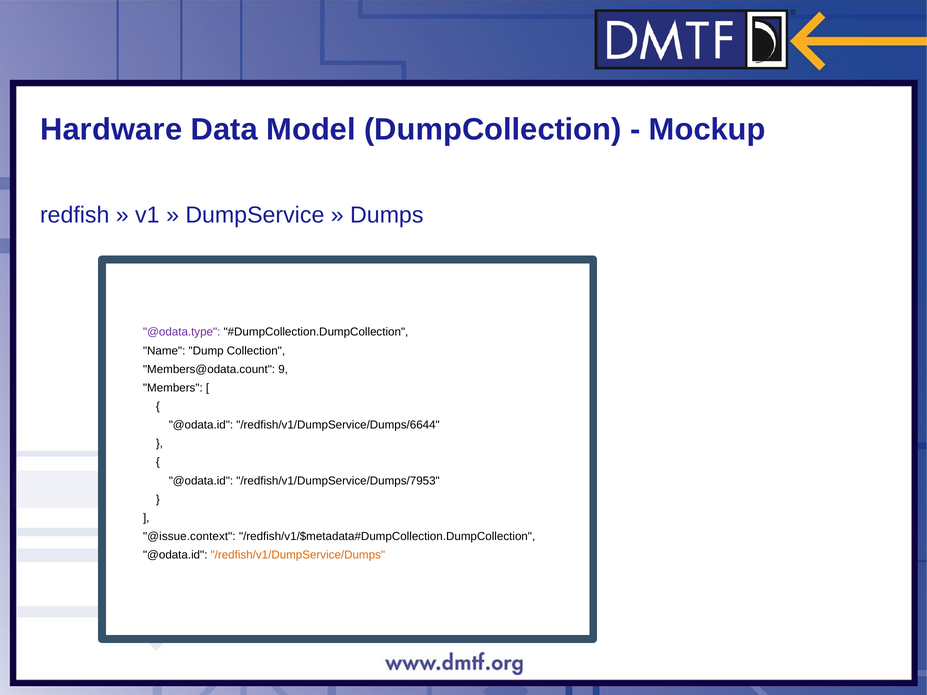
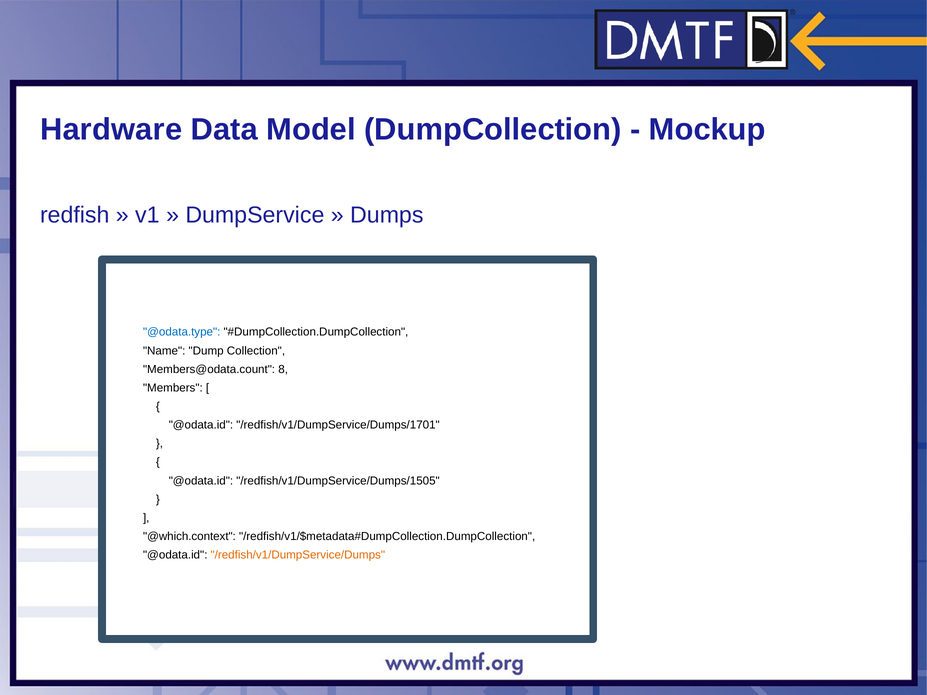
@odata.type colour: purple -> blue (182, 332)
9: 9 -> 8 (283, 369)
/redfish/v1/DumpService/Dumps/6644: /redfish/v1/DumpService/Dumps/6644 -> /redfish/v1/DumpService/Dumps/1701 (338, 425)
/redfish/v1/DumpService/Dumps/7953: /redfish/v1/DumpService/Dumps/7953 -> /redfish/v1/DumpService/Dumps/1505 (338, 481)
@issue.context: @issue.context -> @which.context (189, 537)
